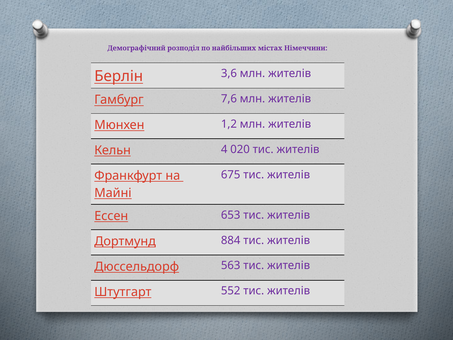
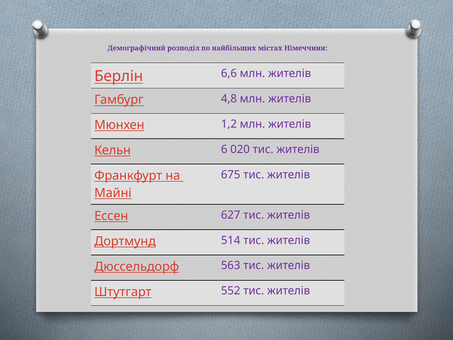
3,6: 3,6 -> 6,6 (229, 73)
7,6: 7,6 -> 4,8 (229, 99)
4: 4 -> 6 (224, 149)
653: 653 -> 627 (231, 215)
884: 884 -> 514 (231, 240)
